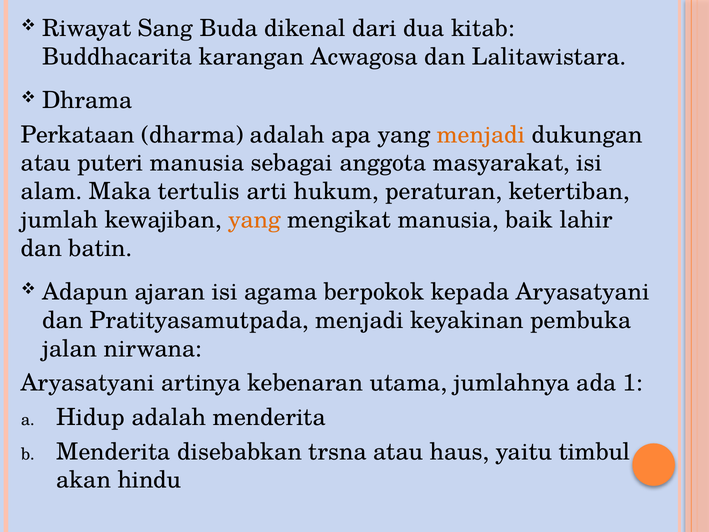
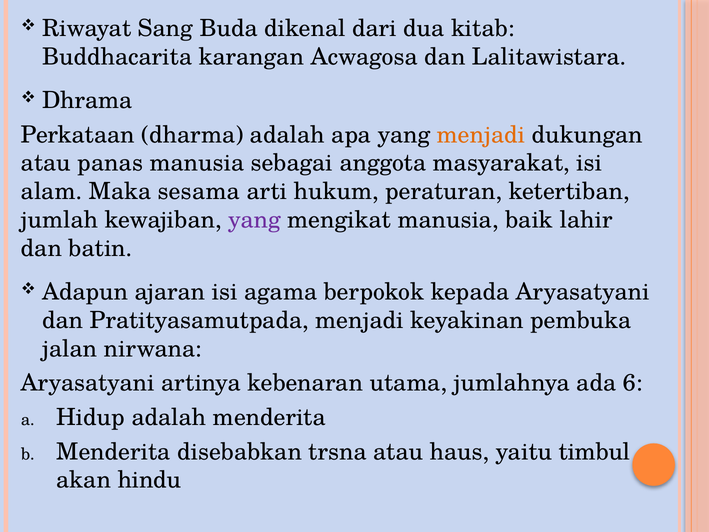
puteri: puteri -> panas (110, 163)
tertulis: tertulis -> sesama (199, 191)
yang colour: orange -> purple (255, 220)
1: 1 -> 6 (633, 383)
